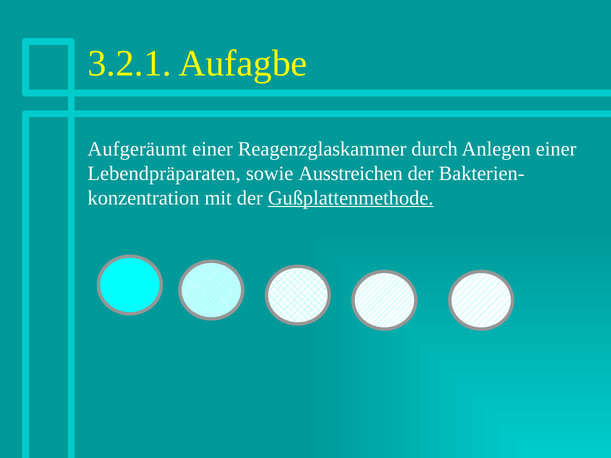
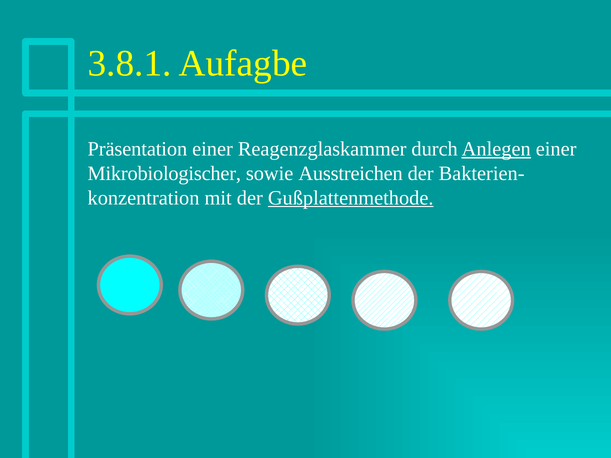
3.2.1: 3.2.1 -> 3.8.1 (130, 64)
Aufgeräumt: Aufgeräumt -> Präsentation (137, 149)
Anlegen underline: none -> present (496, 149)
Lebendpräparaten: Lebendpräparaten -> Mikrobiologischer (164, 174)
